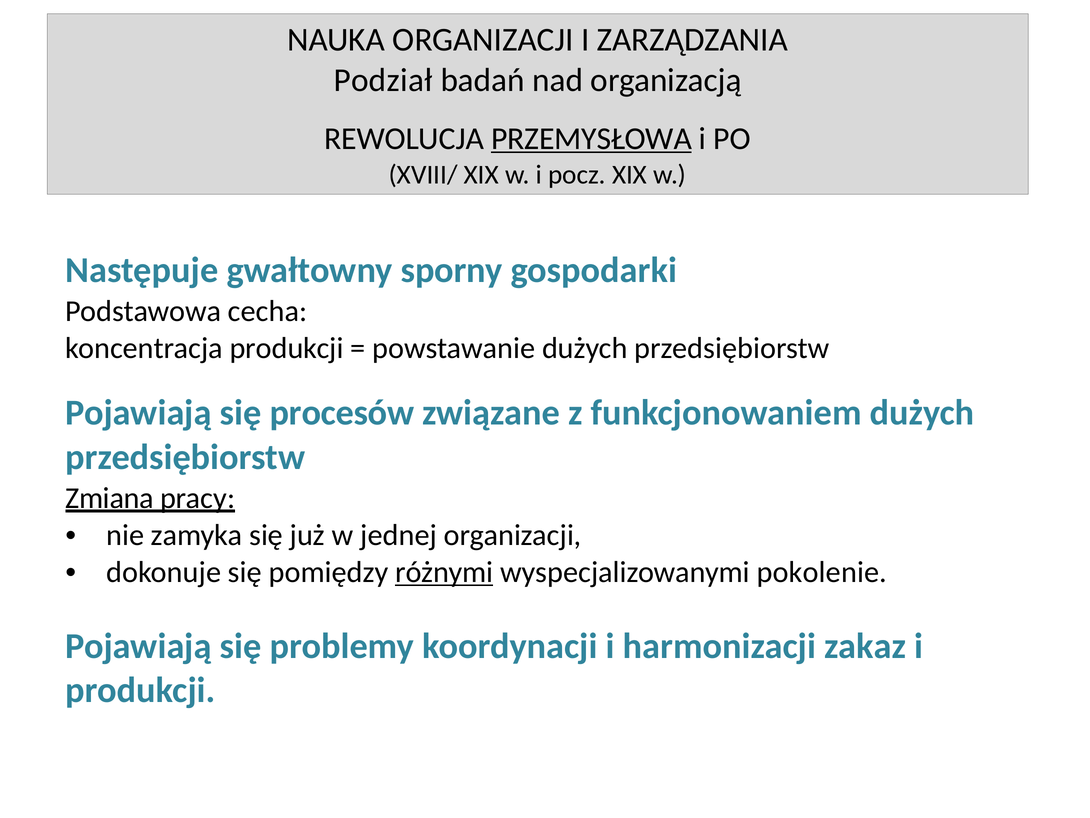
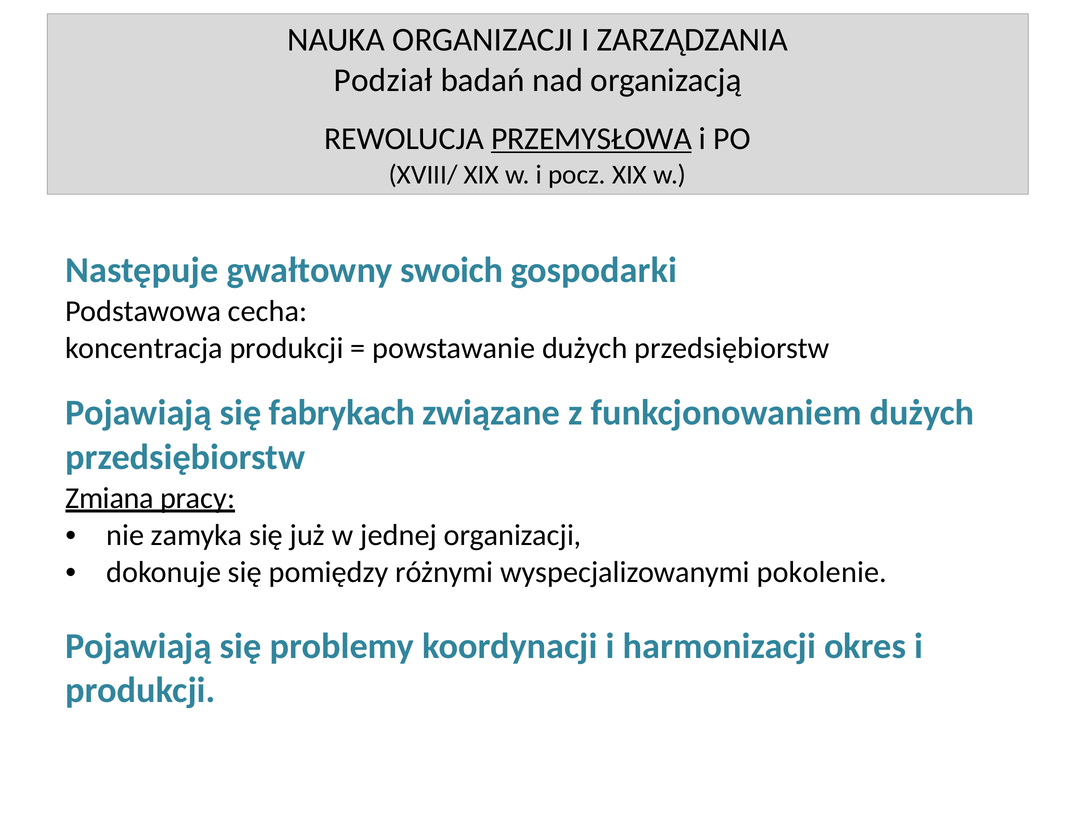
sporny: sporny -> swoich (452, 270)
procesów: procesów -> fabrykach (342, 413)
różnymi underline: present -> none (444, 572)
zakaz: zakaz -> okres (865, 646)
